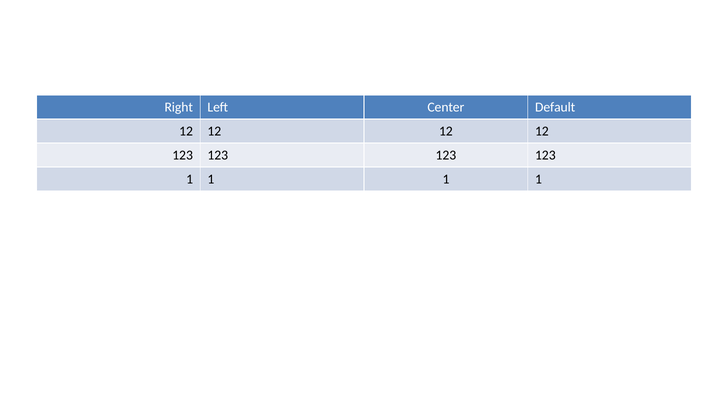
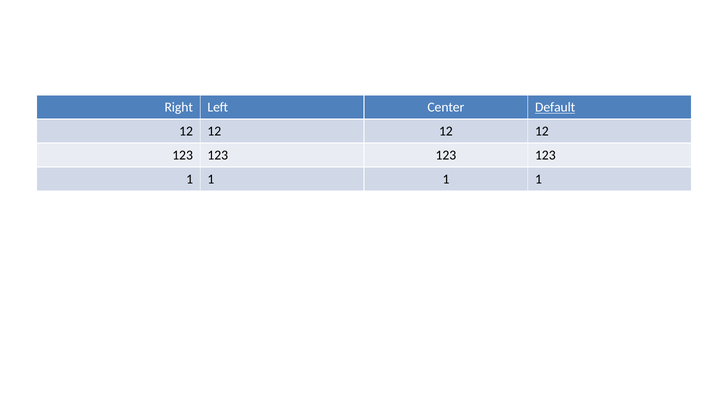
Default underline: none -> present (555, 107)
